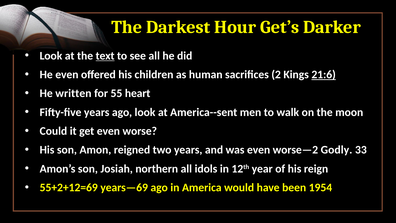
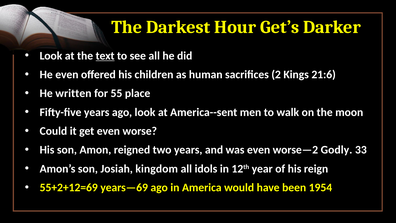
21:6 underline: present -> none (324, 75)
heart: heart -> place (138, 93)
northern: northern -> kingdom (157, 169)
